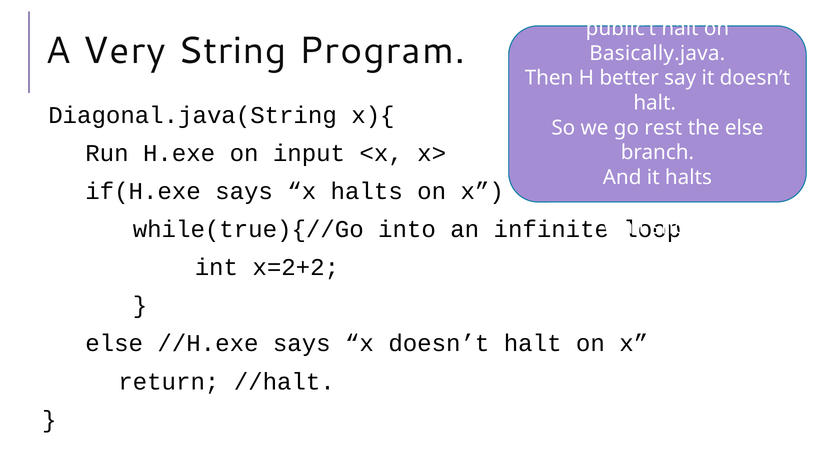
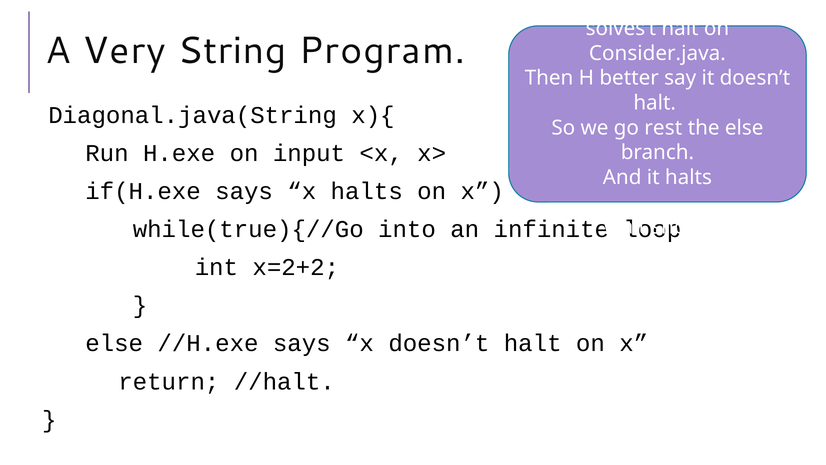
public’t: public’t -> solves’t (621, 29)
Basically.java: Basically.java -> Consider.java (657, 53)
